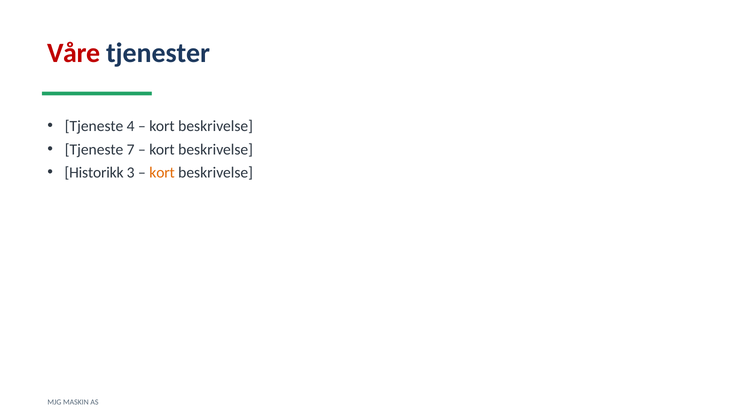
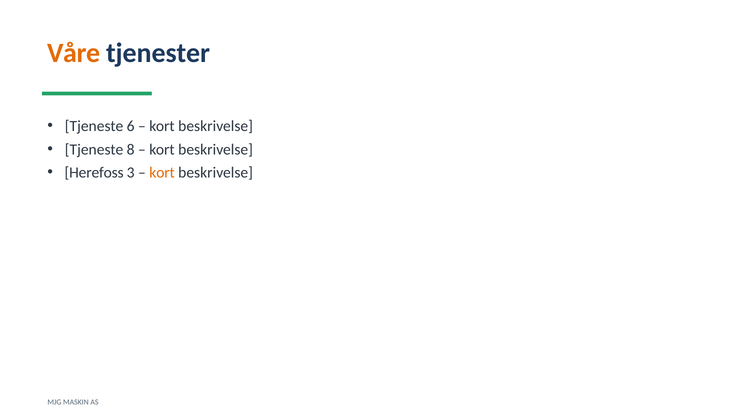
Våre colour: red -> orange (74, 53)
4: 4 -> 6 (131, 126)
7: 7 -> 8 (131, 149)
Historikk: Historikk -> Herefoss (94, 173)
